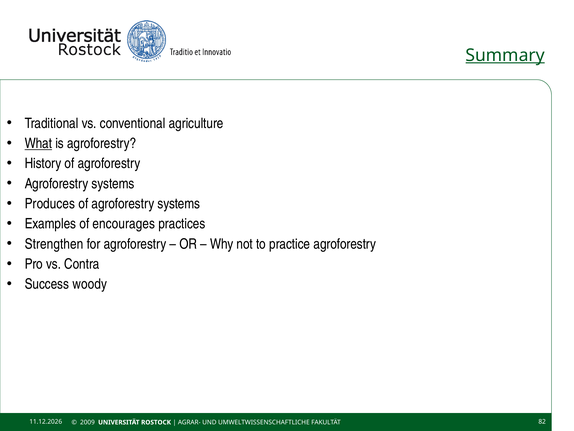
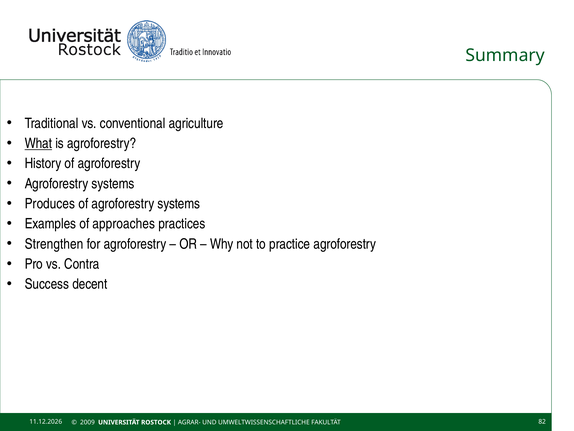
Summary underline: present -> none (505, 55)
encourages: encourages -> approaches (124, 224)
woody: woody -> decent (90, 284)
